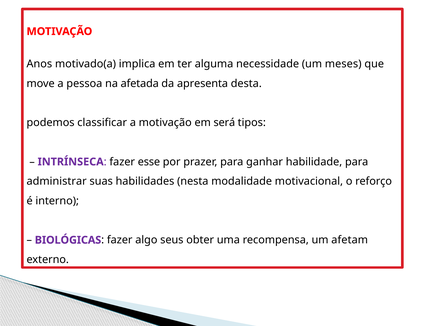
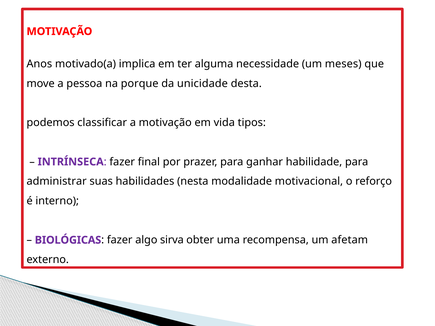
afetada: afetada -> porque (140, 84)
apresenta: apresenta -> unicidade (202, 84)
será: será -> vida (224, 123)
esse: esse -> final (149, 162)
seus: seus -> sirva (172, 240)
